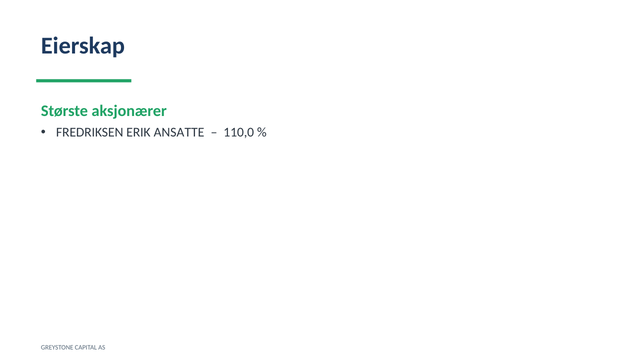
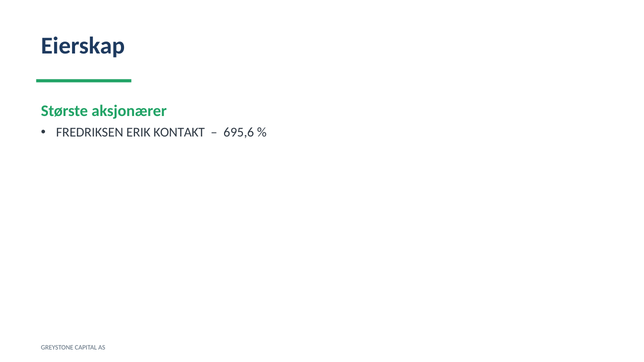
ANSATTE: ANSATTE -> KONTAKT (179, 132)
110,0: 110,0 -> 695,6 (239, 132)
